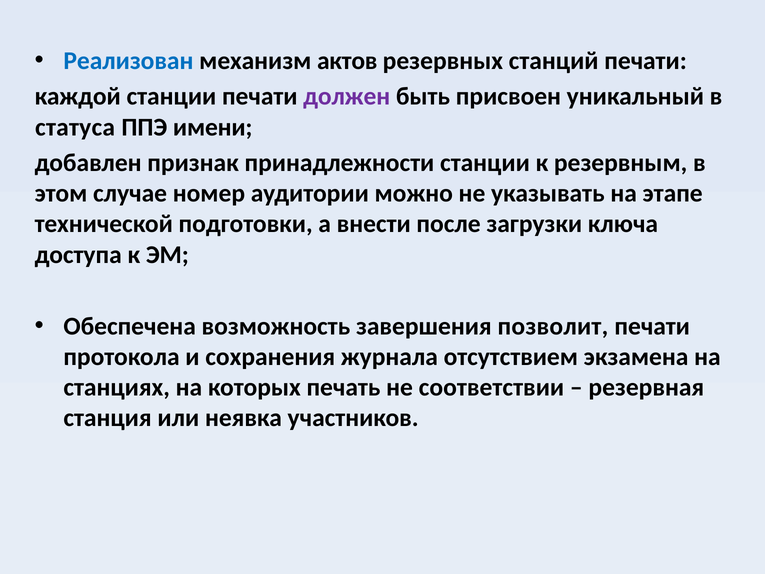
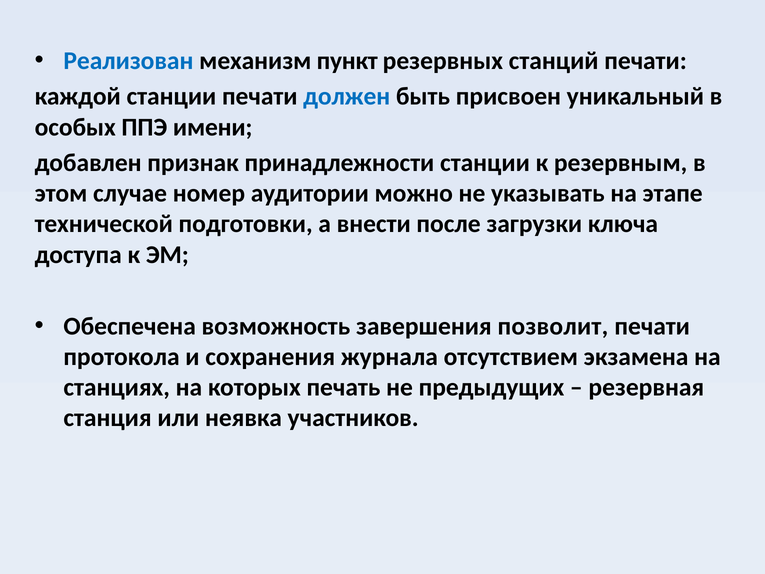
актов: актов -> пункт (347, 61)
должен colour: purple -> blue (347, 96)
статуса: статуса -> особых (75, 127)
соответствии: соответствии -> предыдущих (492, 387)
